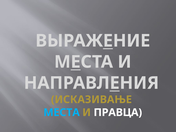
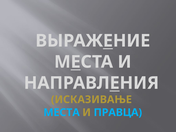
ПРАВЦА colour: white -> light blue (118, 112)
